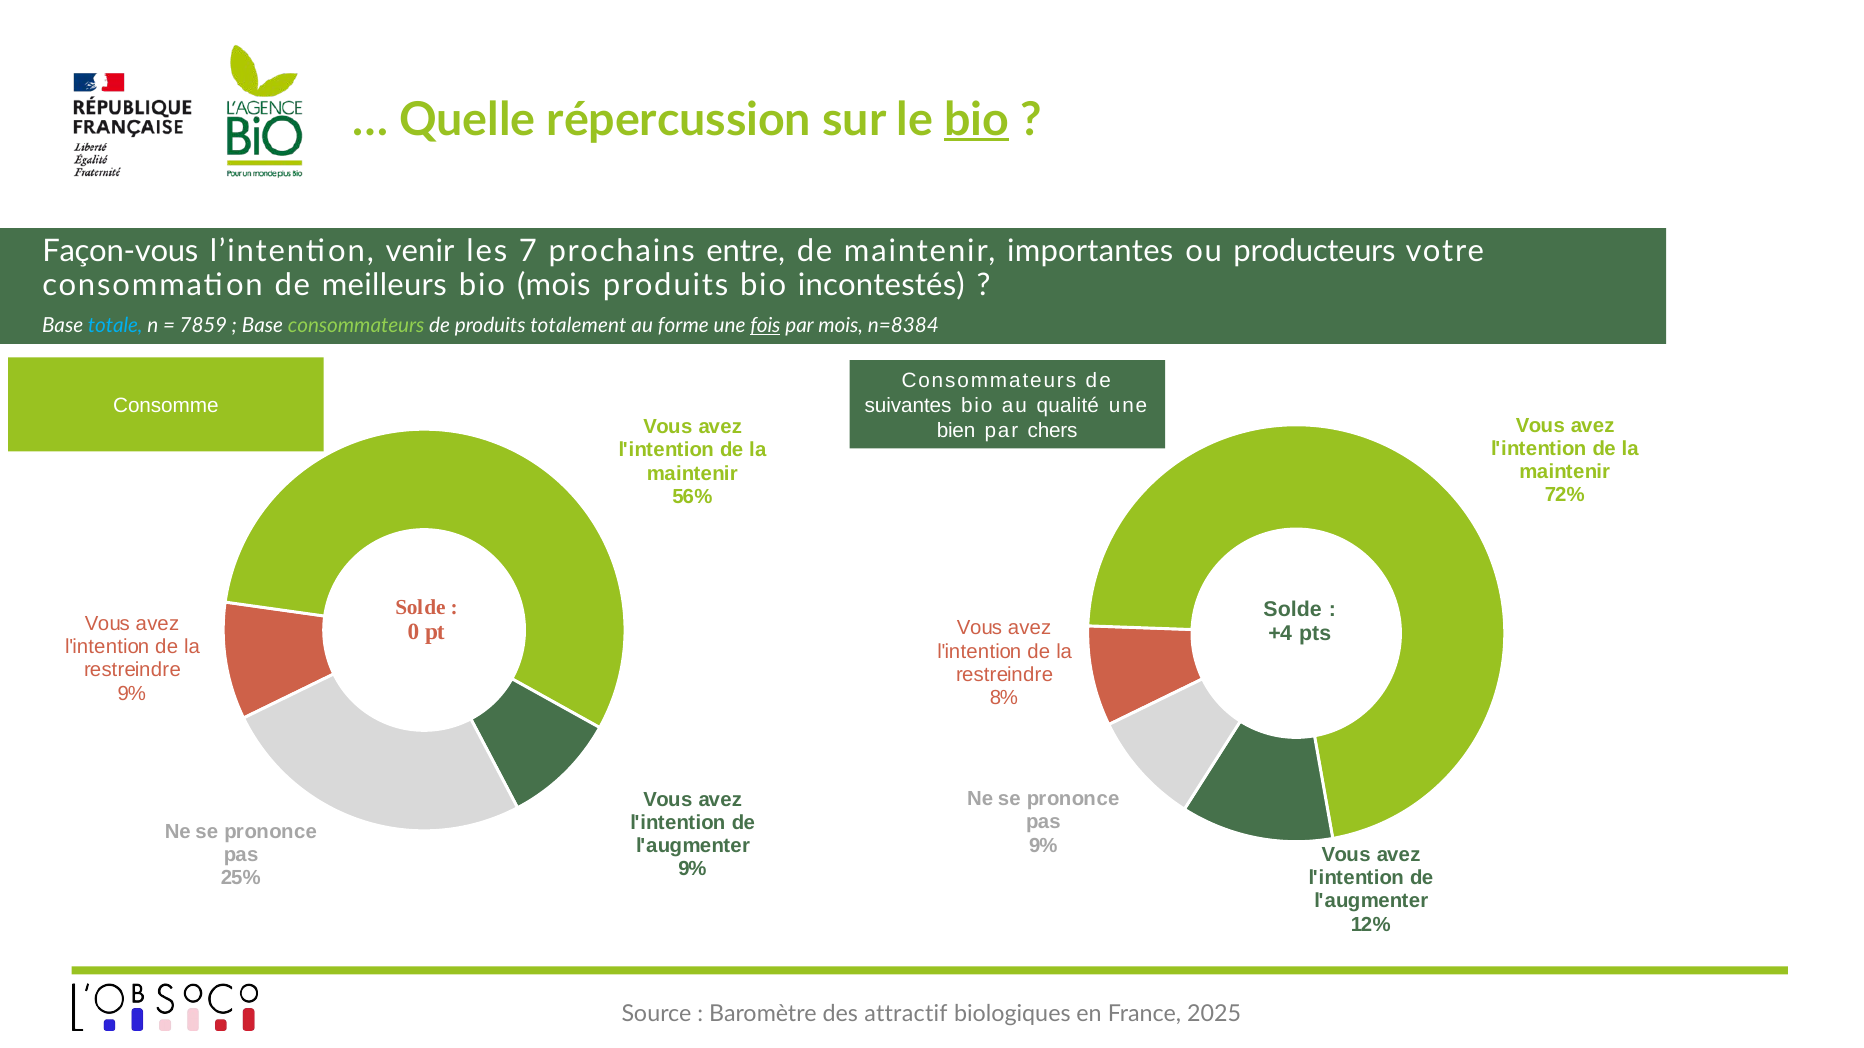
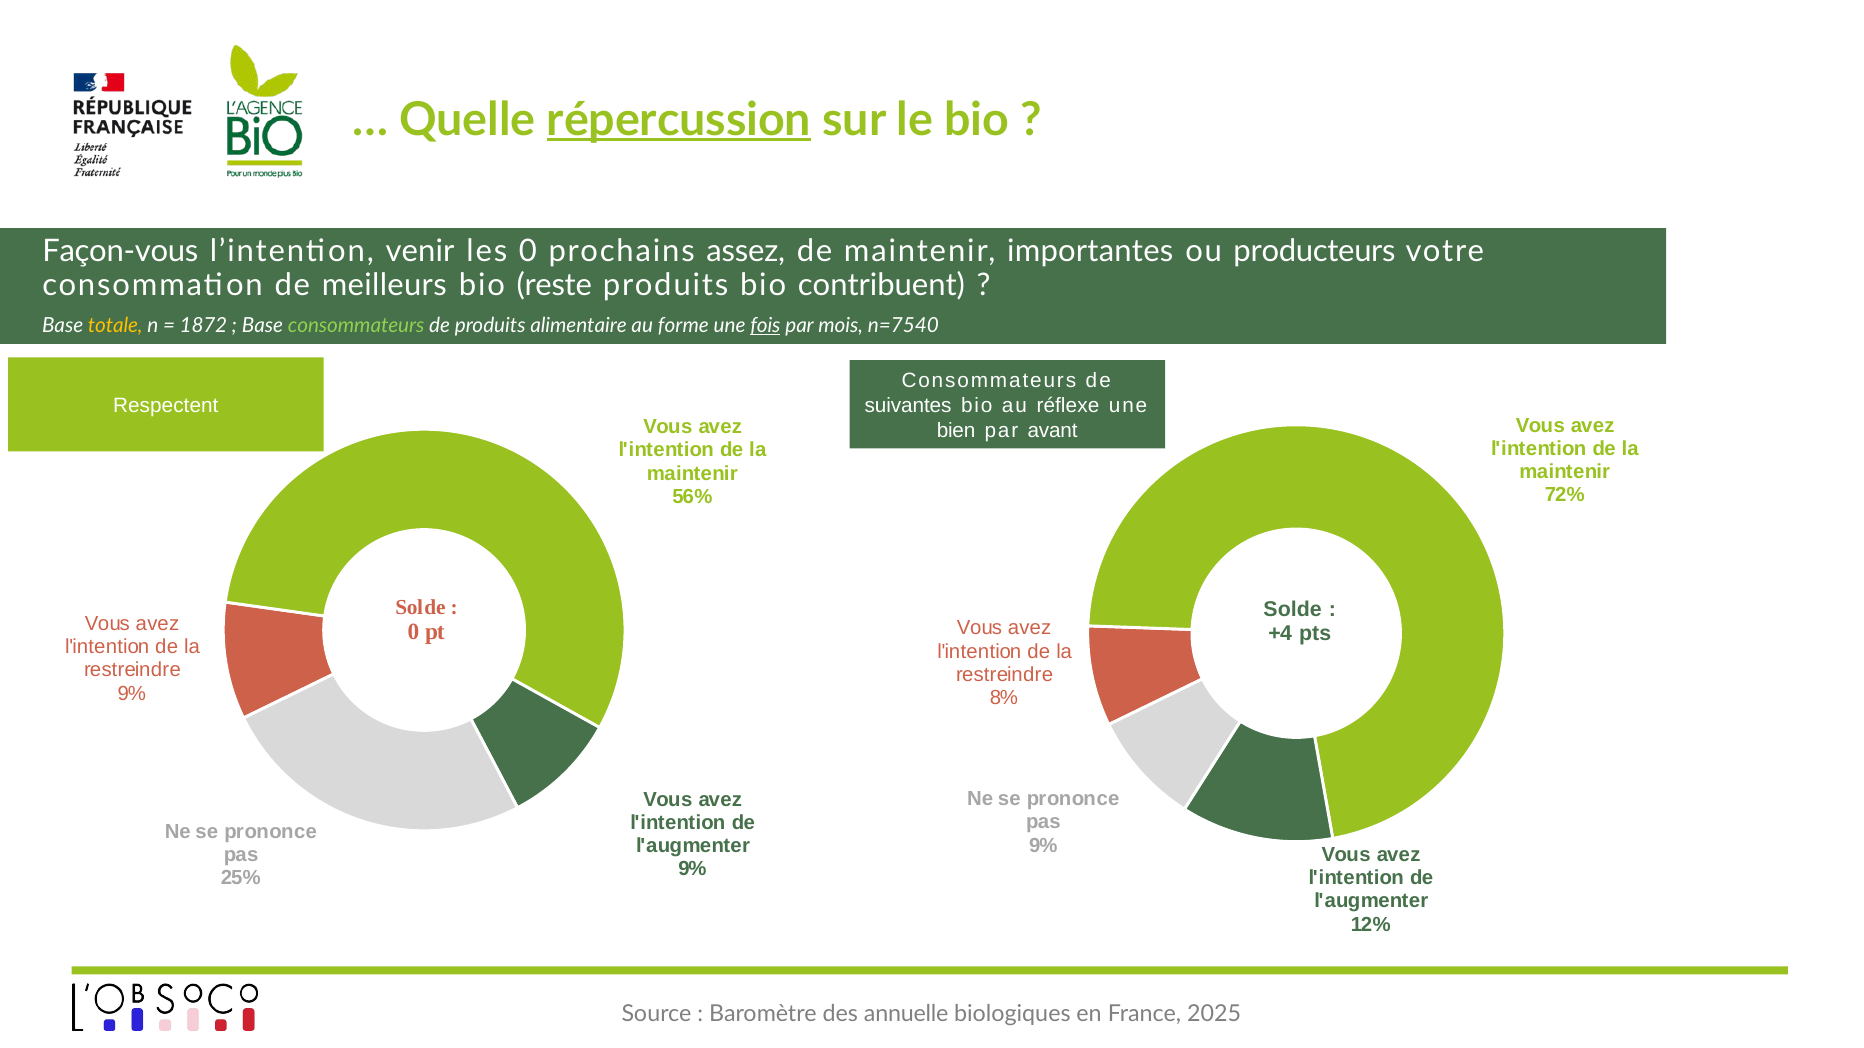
répercussion underline: none -> present (679, 120)
bio underline: present -> none (977, 120)
les 7: 7 -> 0 (528, 252)
entre: entre -> assez (746, 252)
bio mois: mois -> reste (554, 285)
incontestés: incontestés -> contribuent (881, 285)
totale colour: light blue -> yellow (115, 326)
7859: 7859 -> 1872 (203, 326)
totalement: totalement -> alimentaire (579, 326)
n=8384: n=8384 -> n=7540 (903, 326)
Consomme: Consomme -> Respectent (166, 406)
qualité: qualité -> réflexe (1068, 406)
chers: chers -> avant (1053, 431)
attractif: attractif -> annuelle (906, 1014)
